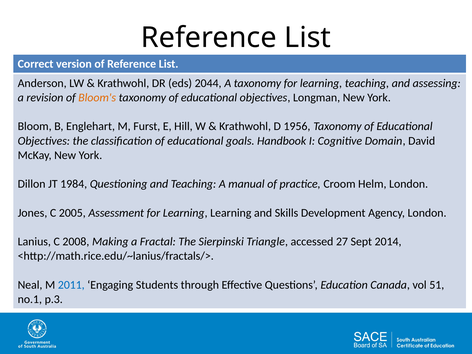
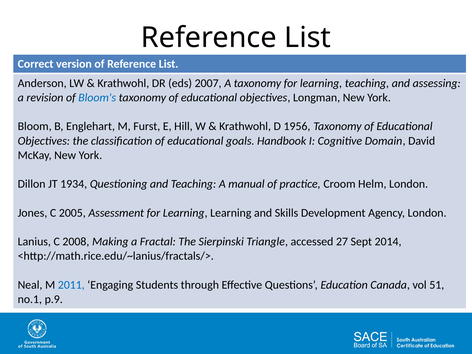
2044: 2044 -> 2007 (208, 83)
Bloom's colour: orange -> blue (97, 98)
1984: 1984 -> 1934 (74, 184)
p.3: p.3 -> p.9 (54, 299)
